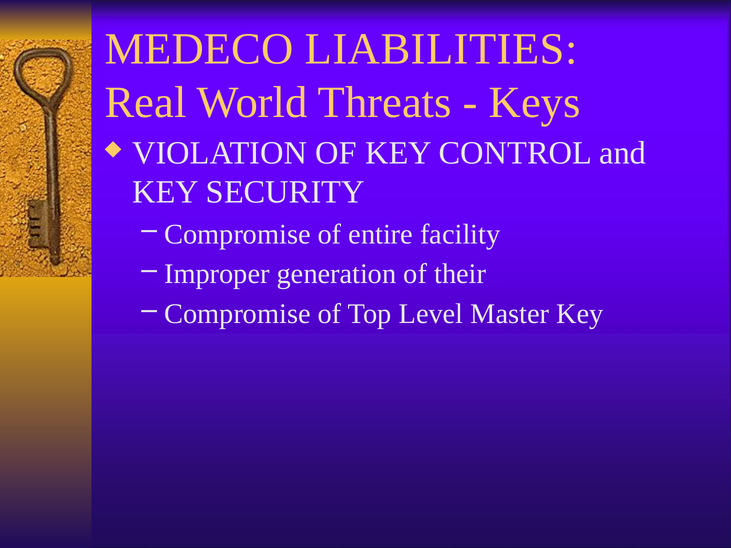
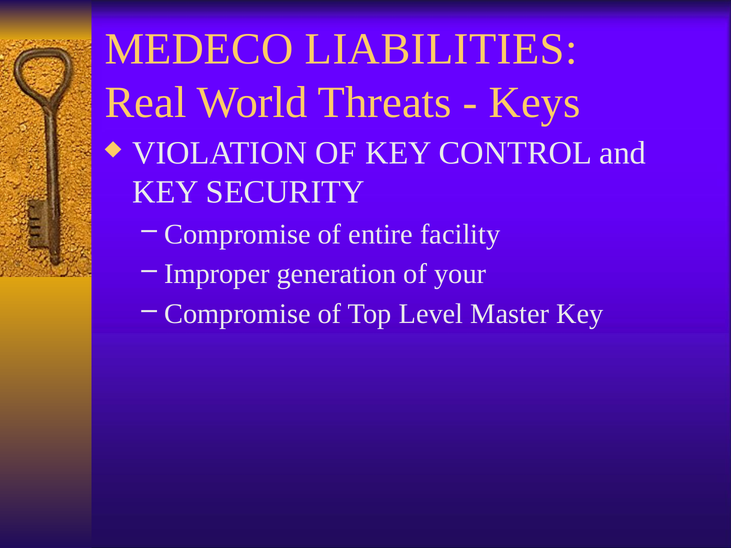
their: their -> your (460, 274)
